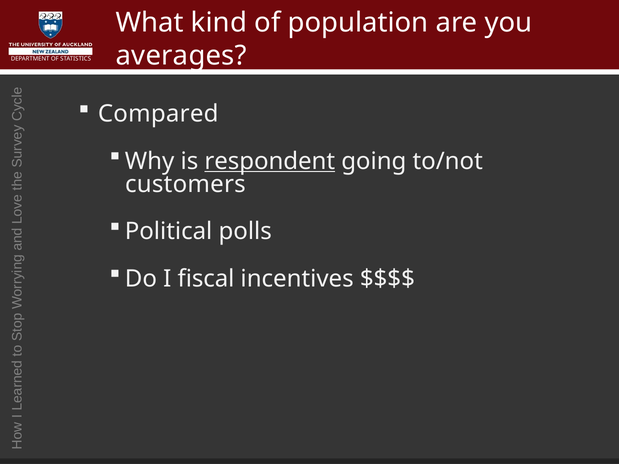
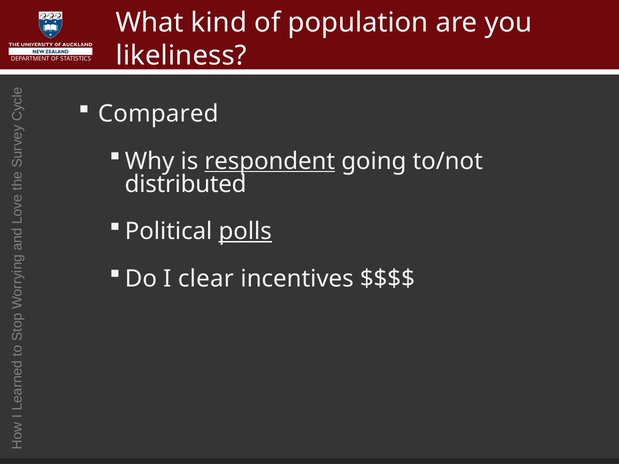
averages: averages -> likeliness (181, 56)
customers: customers -> distributed (186, 184)
polls underline: none -> present (245, 232)
fiscal: fiscal -> clear (206, 279)
